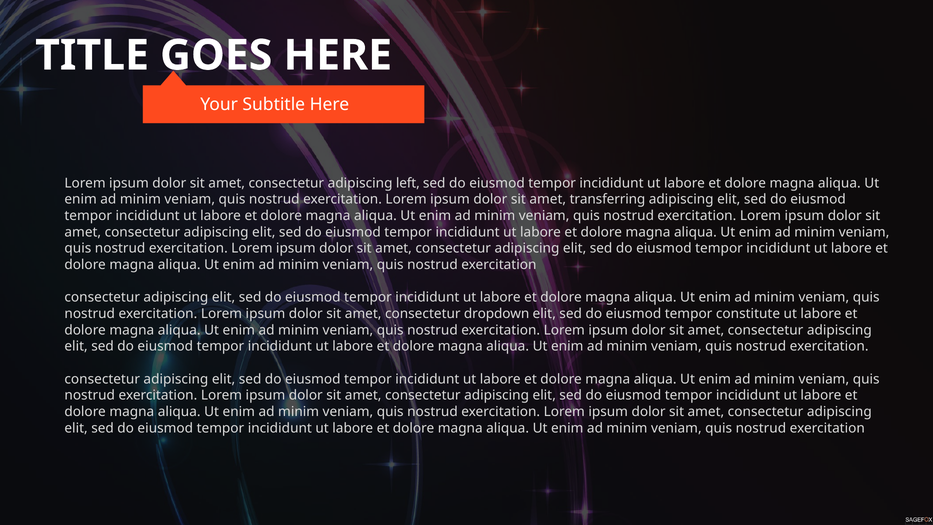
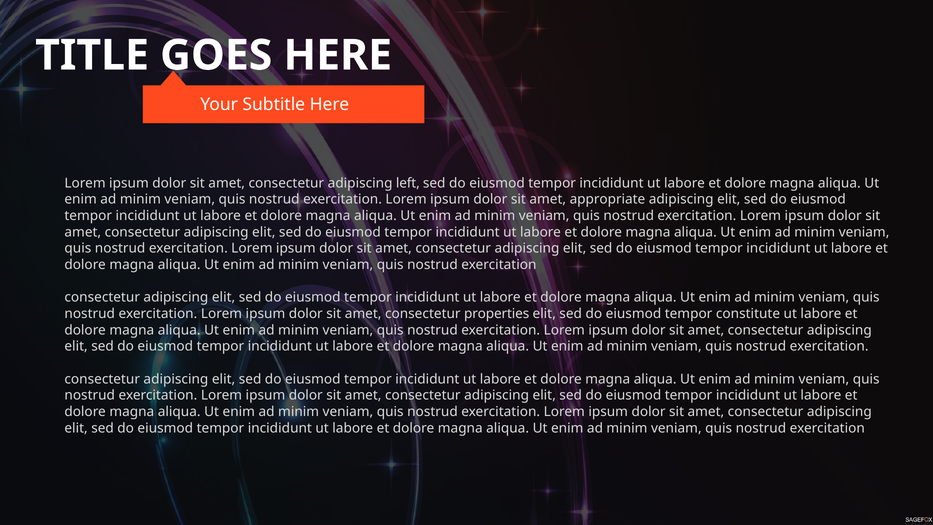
transferring: transferring -> appropriate (607, 199)
dropdown: dropdown -> properties (497, 314)
